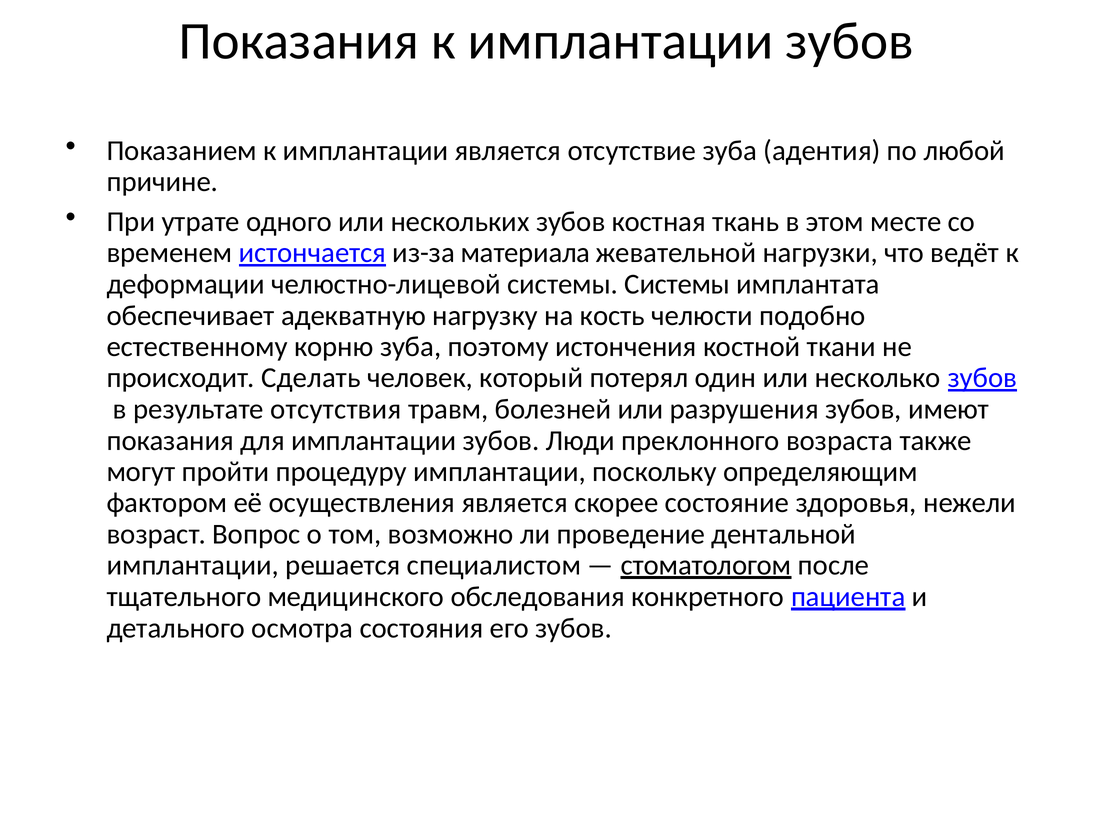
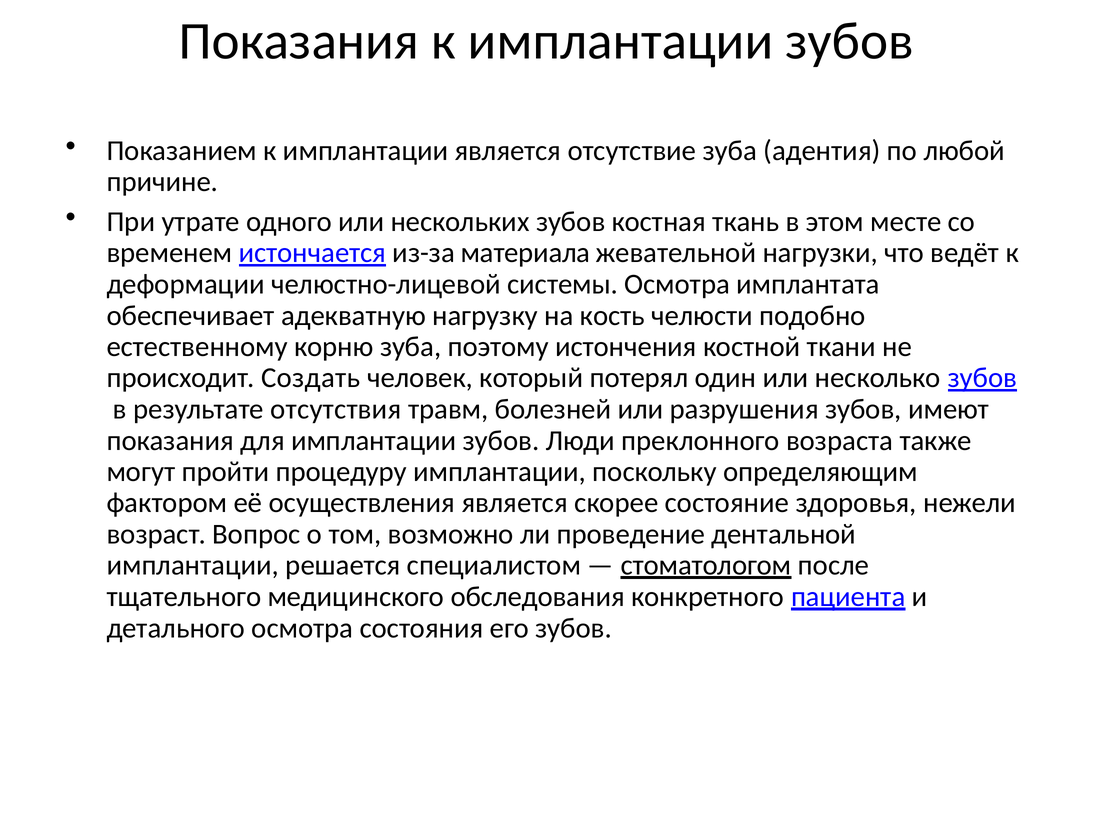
системы Системы: Системы -> Осмотра (677, 284)
Сделать: Сделать -> Создать (311, 378)
